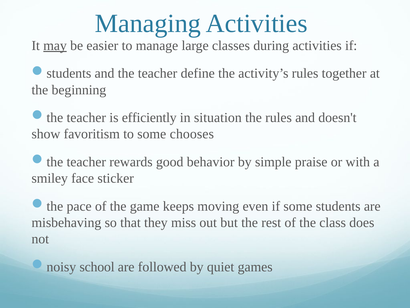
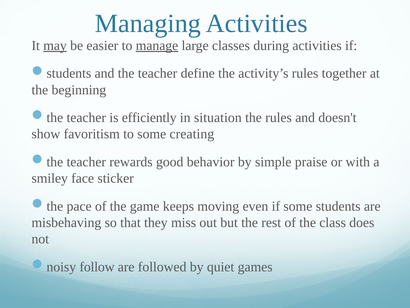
manage underline: none -> present (157, 46)
chooses: chooses -> creating (192, 134)
school: school -> follow (97, 266)
